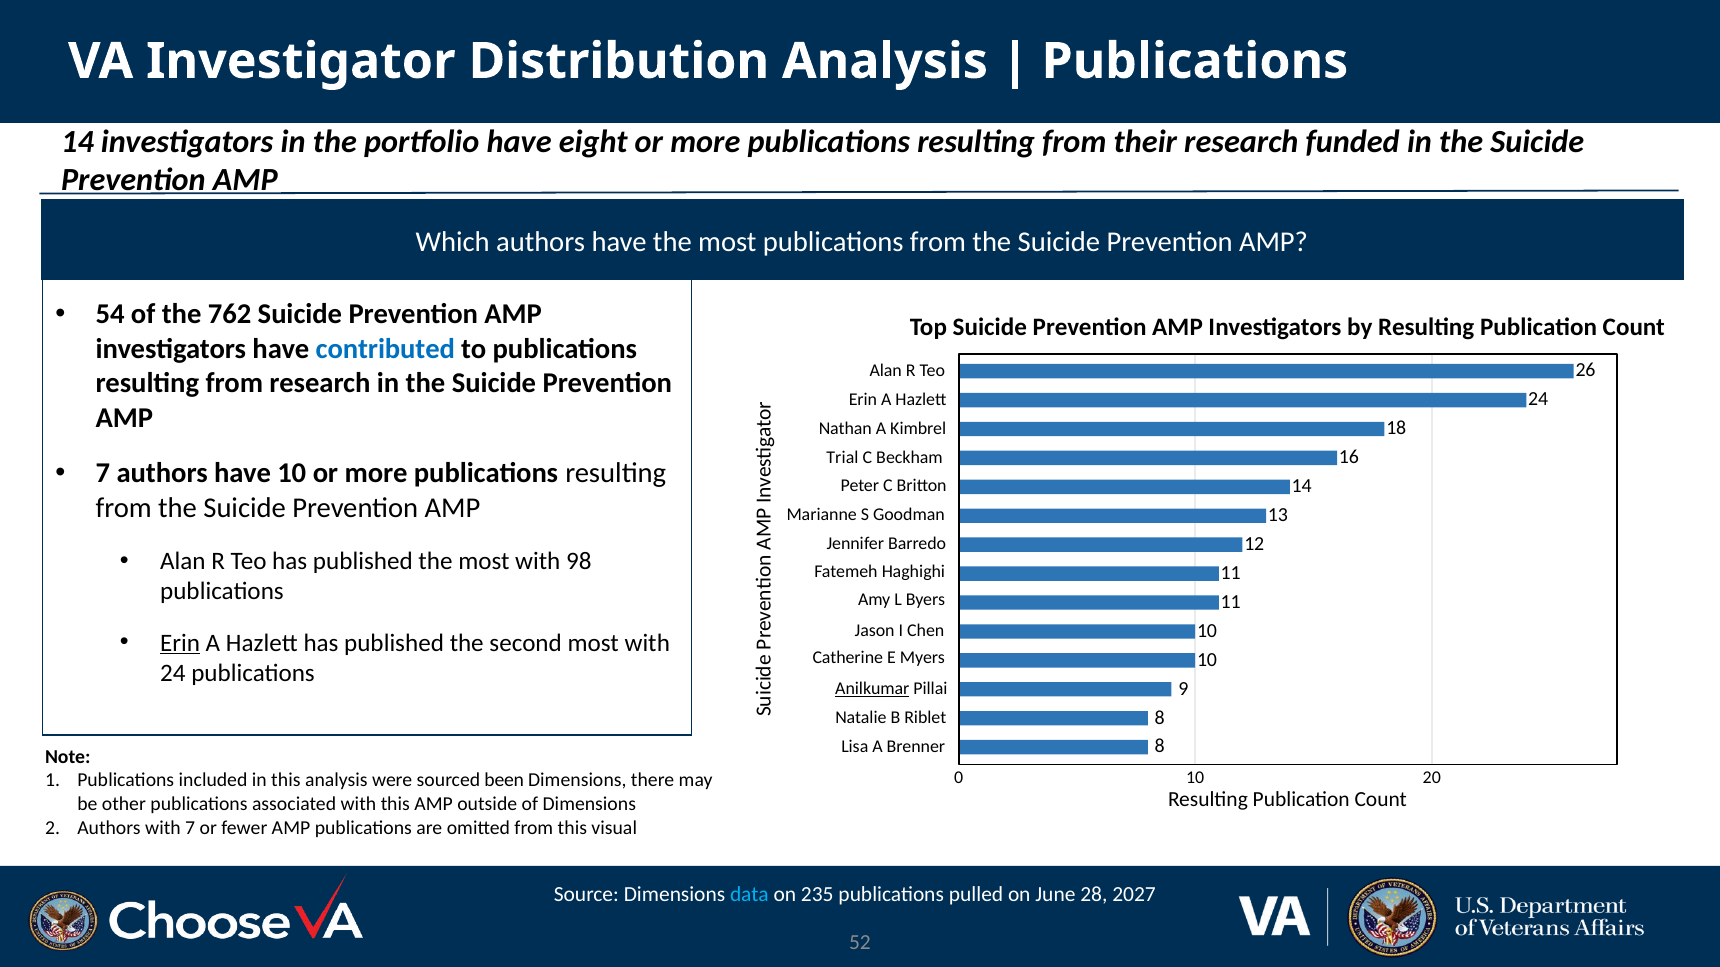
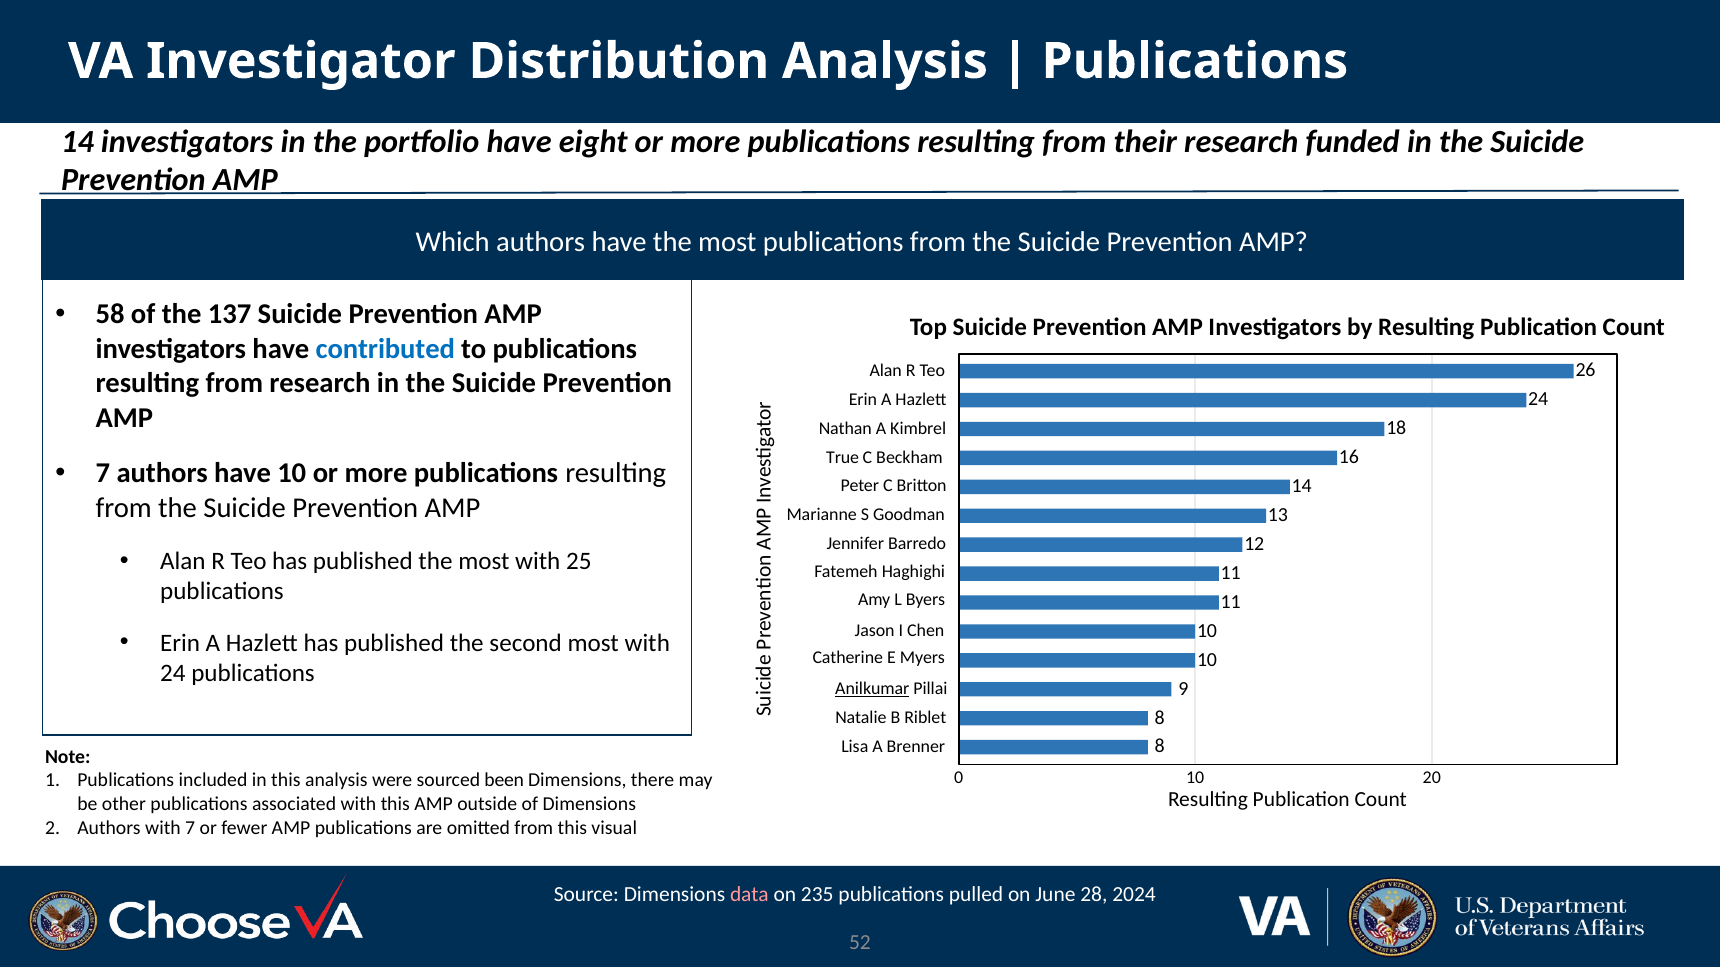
54: 54 -> 58 (110, 315)
762: 762 -> 137 (230, 315)
Trial: Trial -> True (843, 457)
98: 98 -> 25 (579, 562)
Erin underline: present -> none (180, 643)
data colour: light blue -> pink (749, 895)
2027: 2027 -> 2024 (1134, 895)
